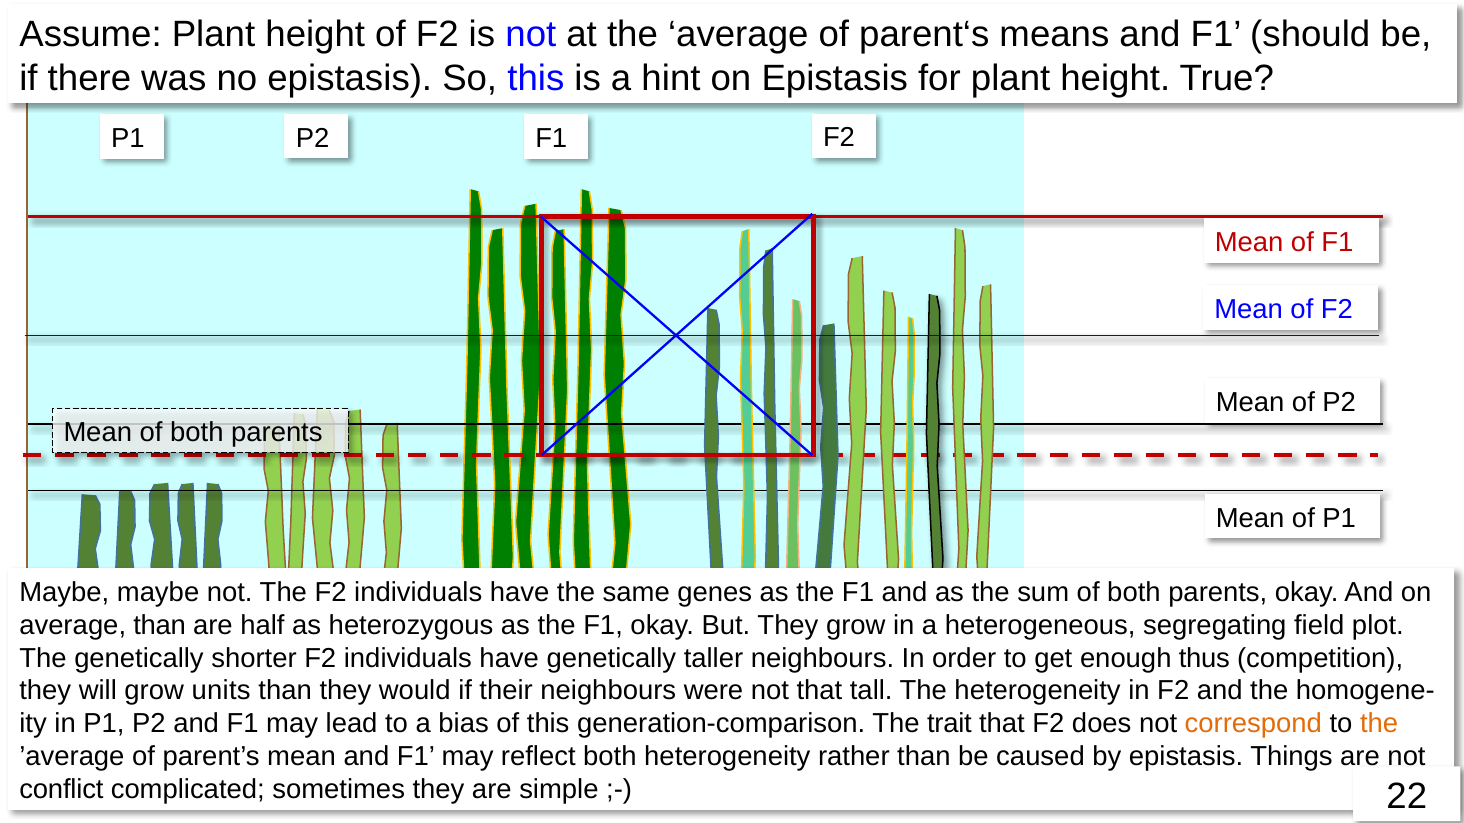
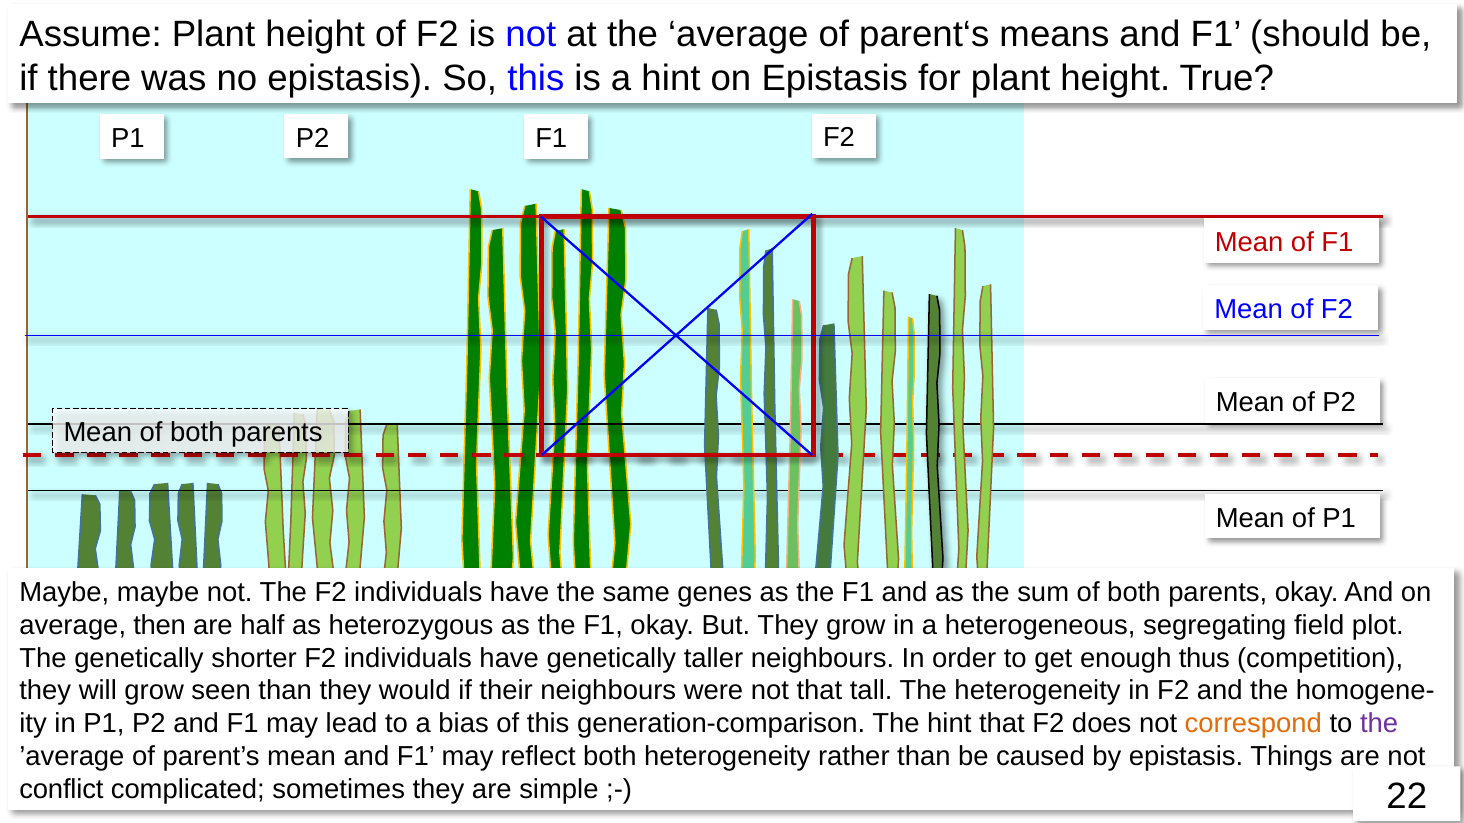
average than: than -> then (160, 625)
units: units -> seen (221, 691)
The trait: trait -> hint (949, 724)
the colour: orange -> purple (1379, 724)
